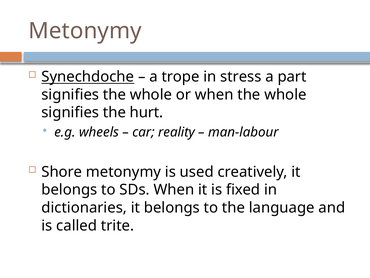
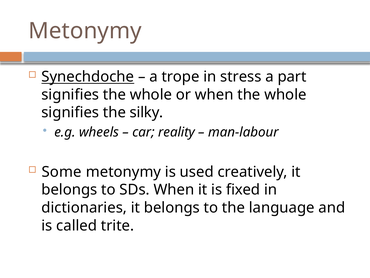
hurt: hurt -> silky (146, 112)
Shore: Shore -> Some (62, 172)
